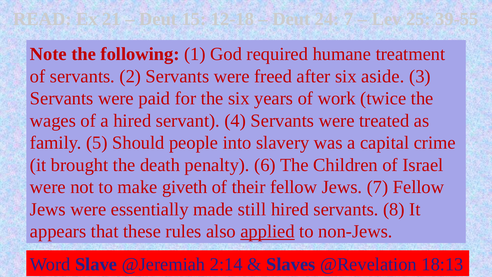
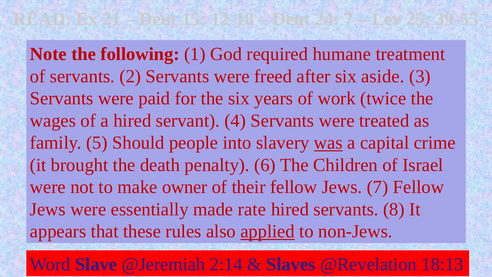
was underline: none -> present (328, 143)
giveth: giveth -> owner (185, 187)
still: still -> rate (252, 209)
